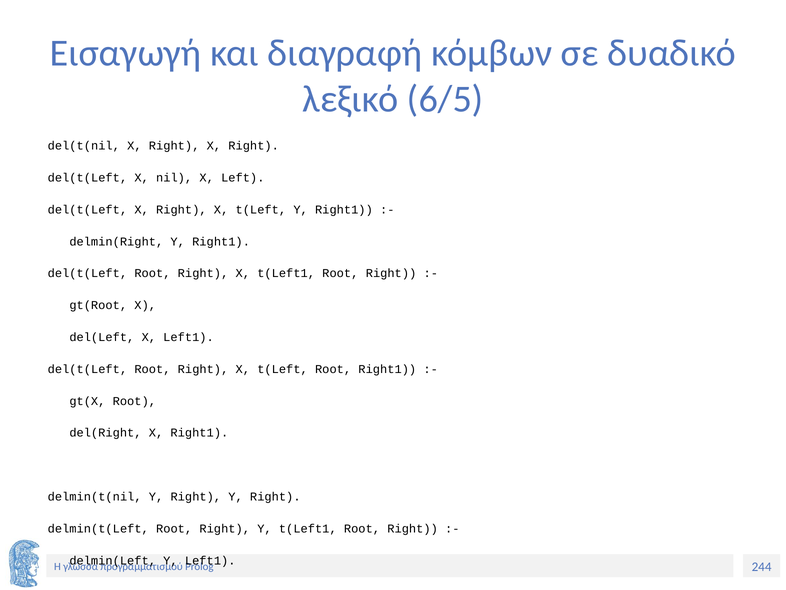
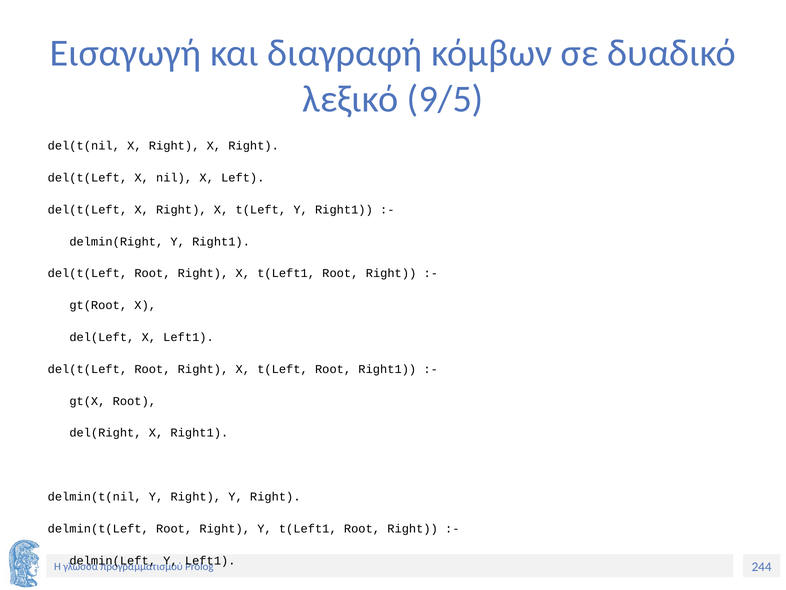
6/5: 6/5 -> 9/5 (445, 99)
